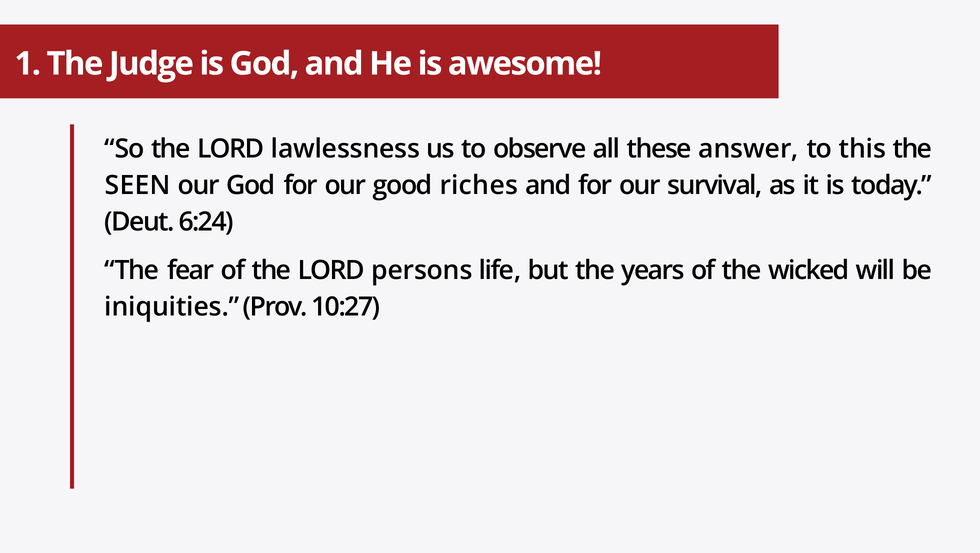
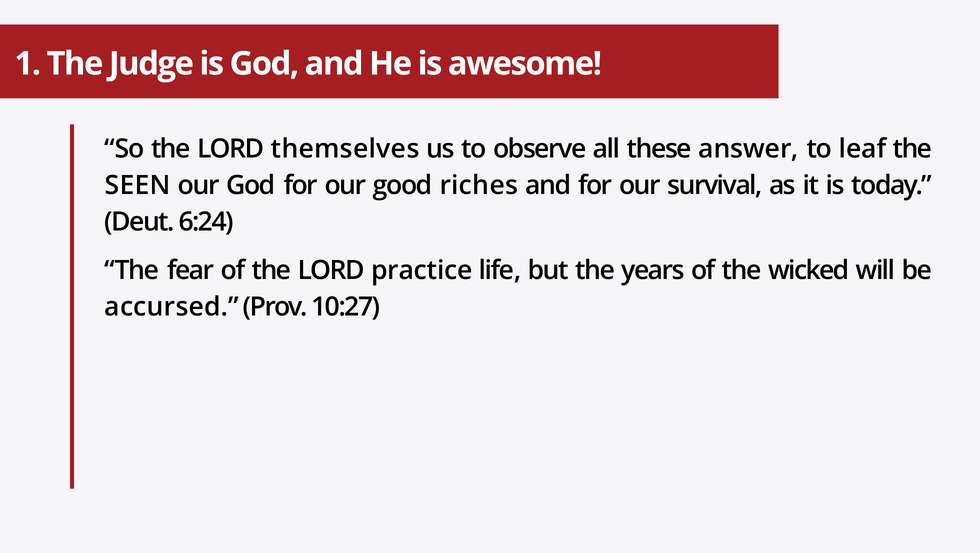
lawlessness: lawlessness -> themselves (345, 149)
this: this -> leaf (862, 149)
persons: persons -> practice (422, 270)
iniquities: iniquities -> accursed (172, 307)
